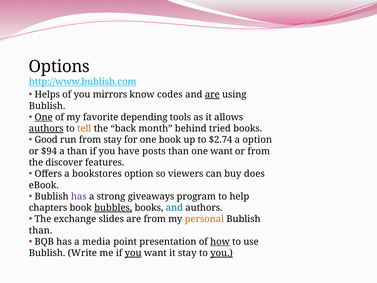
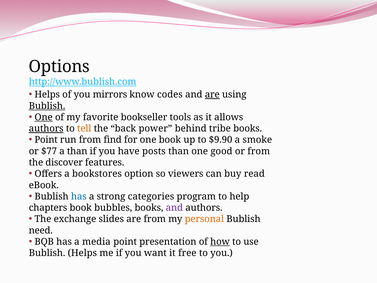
Bublish underline: none -> present (47, 106)
depending: depending -> bookseller (144, 117)
month: month -> power (155, 128)
tried: tried -> tribe (220, 128)
Good: Good -> Point (46, 140)
from stay: stay -> find (113, 140)
$2.74: $2.74 -> $9.90 (221, 140)
a option: option -> smoke (257, 140)
$94: $94 -> $77 (49, 151)
one want: want -> good (221, 151)
does: does -> read (254, 174)
has colour: purple -> blue (79, 196)
giveaways: giveaways -> categories (151, 196)
bubbles underline: present -> none (113, 208)
and colour: blue -> purple (174, 208)
than: than -> need (41, 230)
Bublish Write: Write -> Helps (82, 253)
you underline: present -> none (133, 253)
it stay: stay -> free (187, 253)
you underline: present -> none (221, 253)
